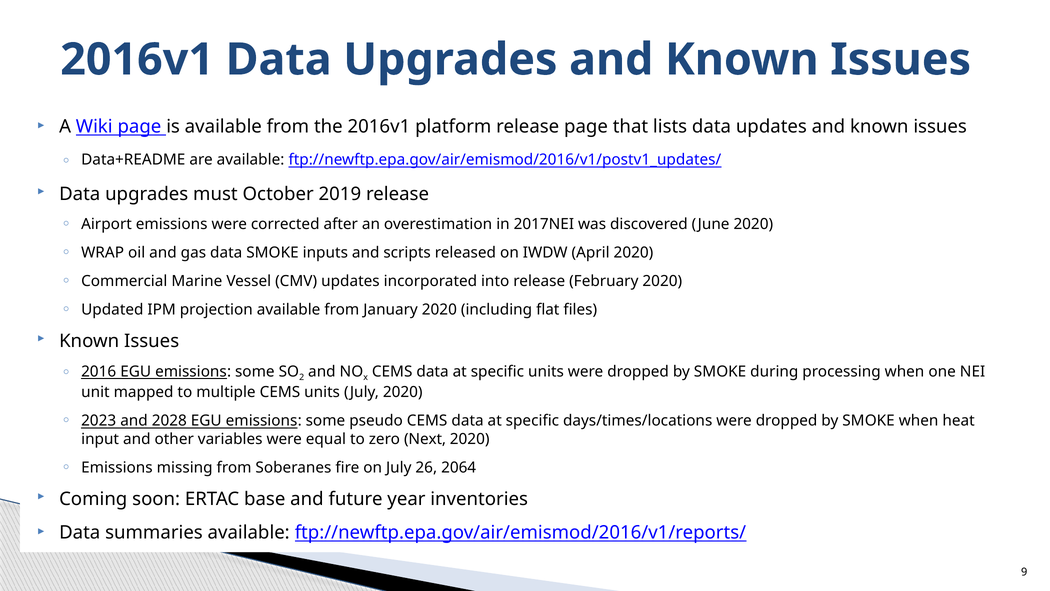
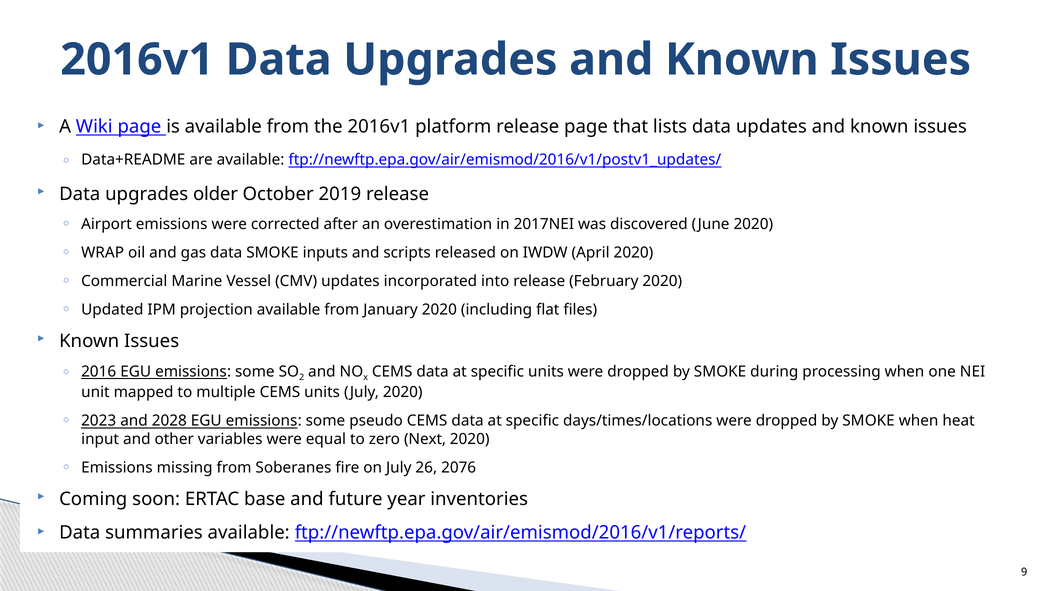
must: must -> older (215, 194)
2064: 2064 -> 2076 (459, 467)
